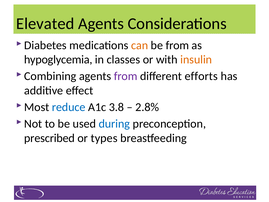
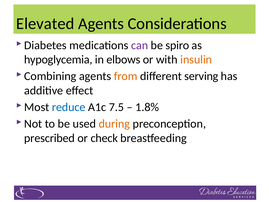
can colour: orange -> purple (140, 45)
be from: from -> spiro (177, 45)
classes: classes -> elbows (123, 60)
from colour: purple -> orange (126, 76)
efforts: efforts -> serving (201, 76)
3.8: 3.8 -> 7.5 (116, 107)
2.8%: 2.8% -> 1.8% (147, 107)
during colour: blue -> orange (114, 124)
types: types -> check (104, 138)
